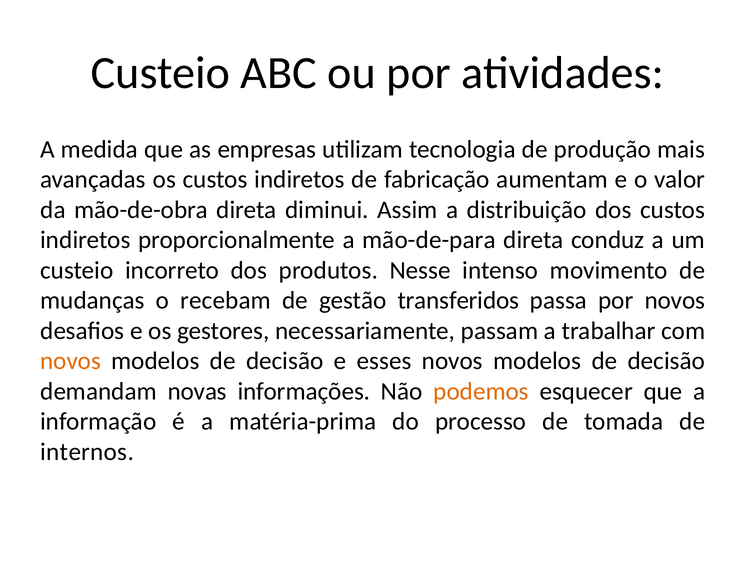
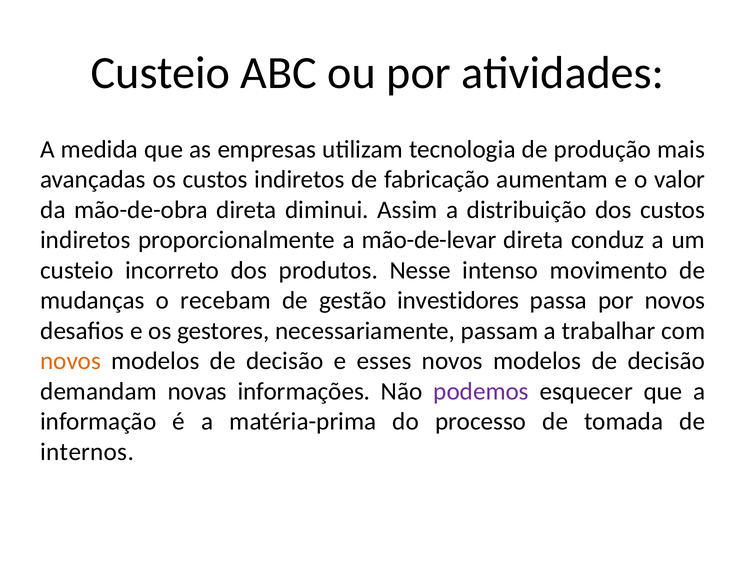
mão-de-para: mão-de-para -> mão-de-levar (429, 240)
transferidos: transferidos -> investidores (458, 301)
podemos colour: orange -> purple (481, 391)
